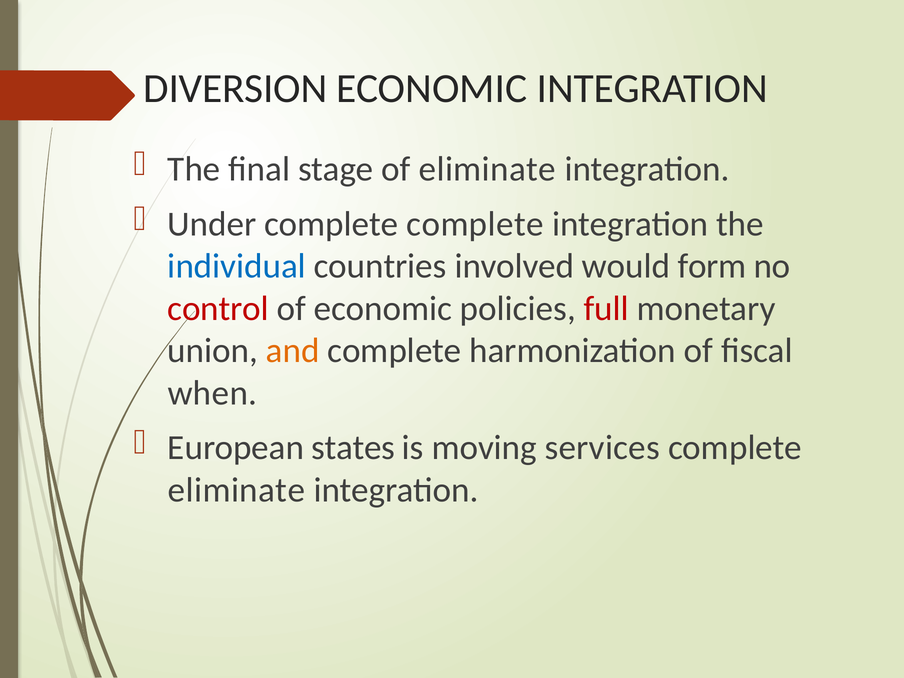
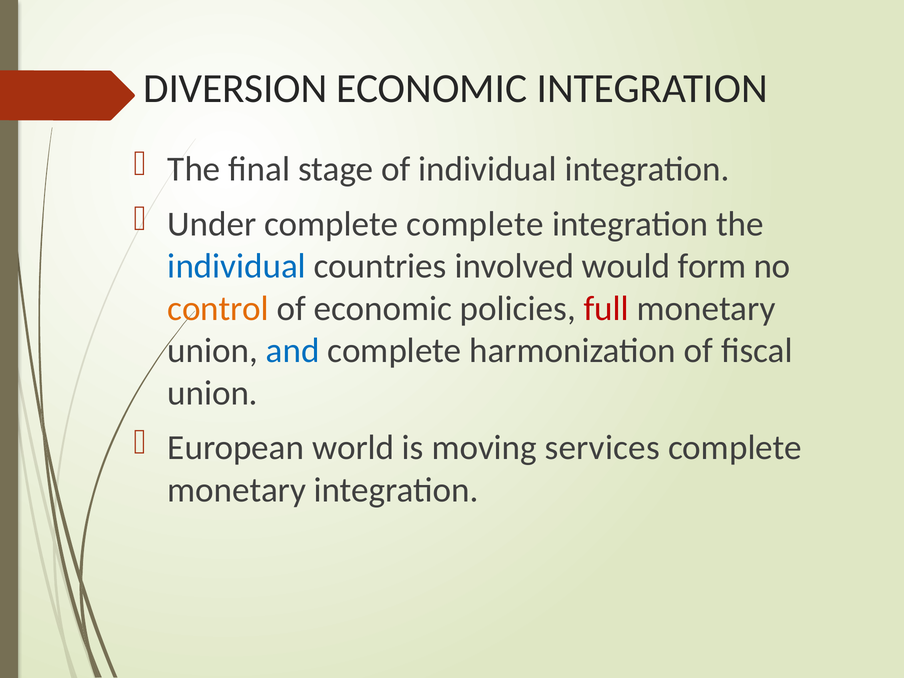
of eliminate: eliminate -> individual (488, 169)
control colour: red -> orange (218, 309)
and colour: orange -> blue (293, 351)
when: when -> union (213, 393)
states: states -> world (353, 448)
eliminate: eliminate -> monetary (237, 490)
